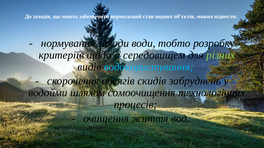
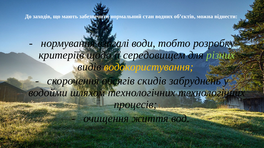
заходи: заходи -> взагалі (113, 43)
водокористування colour: light blue -> yellow (149, 67)
шляхом сомоочищення: сомоочищення -> технологічних (142, 93)
